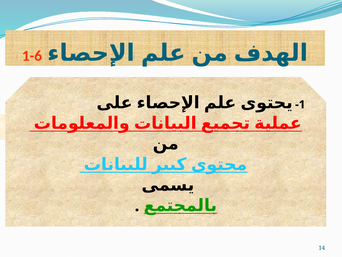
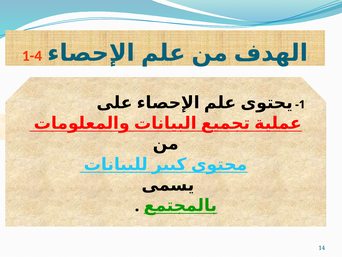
1-6: 1-6 -> 1-4 (32, 56)
